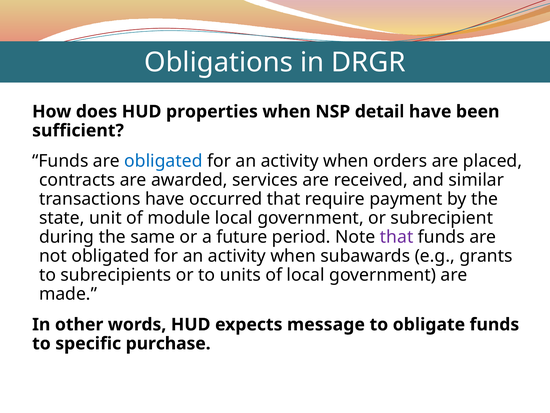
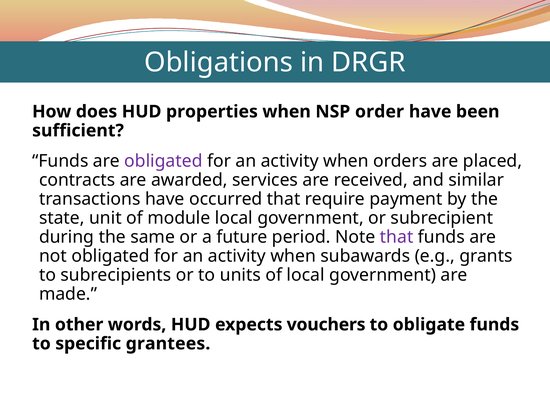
detail: detail -> order (379, 111)
obligated colour: blue -> purple (163, 161)
message: message -> vouchers (326, 324)
purchase: purchase -> grantees (168, 343)
